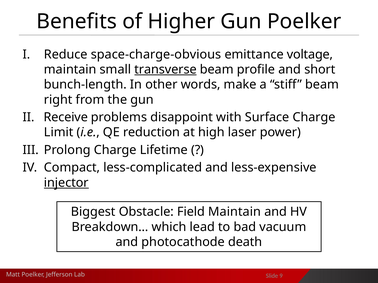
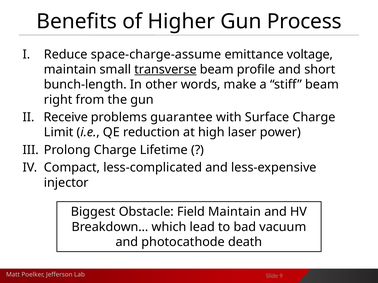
Gun Poelker: Poelker -> Process (304, 21)
space-charge-obvious: space-charge-obvious -> space-charge-assume (156, 54)
disappoint: disappoint -> guarantee (182, 117)
injector underline: present -> none (66, 183)
